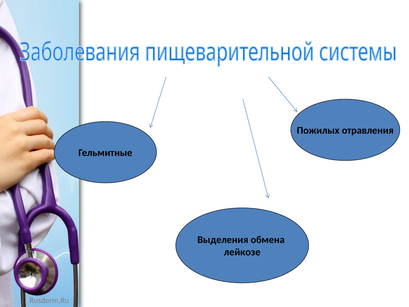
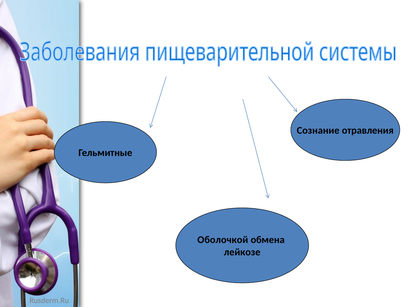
Пожилых: Пожилых -> Сознание (318, 130)
Выделения: Выделения -> Оболочкой (223, 240)
